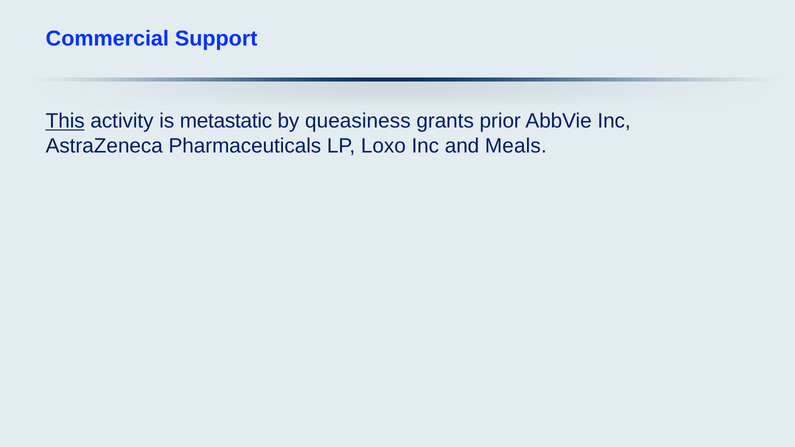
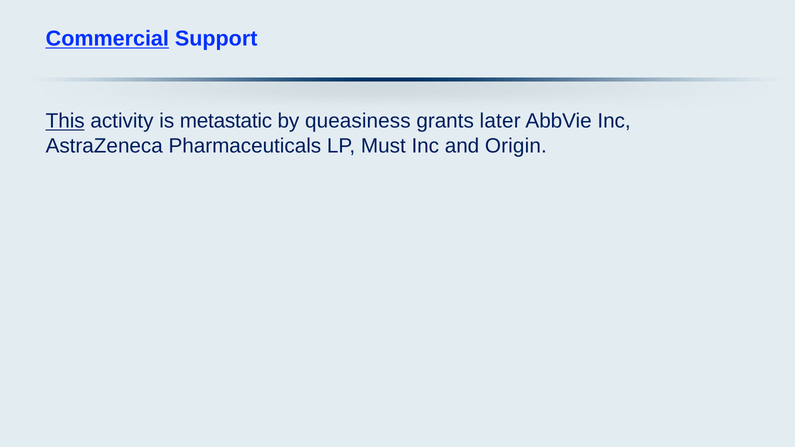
Commercial underline: none -> present (107, 39)
prior: prior -> later (500, 121)
Loxo: Loxo -> Must (383, 146)
Meals: Meals -> Origin (516, 146)
